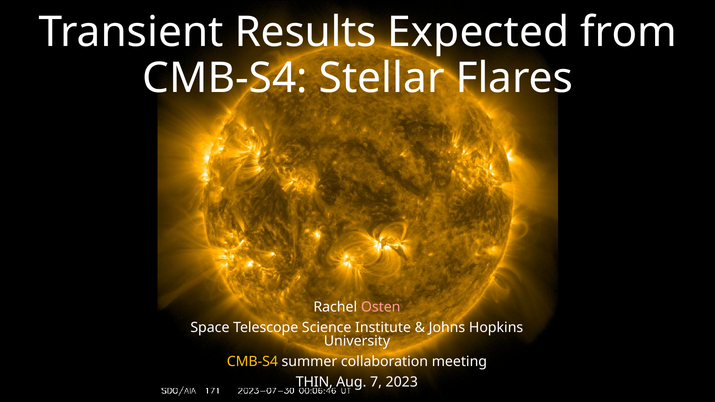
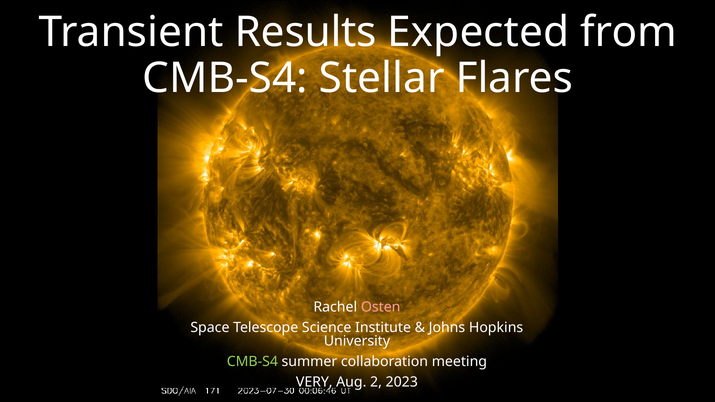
CMB-S4 colour: yellow -> light green (252, 362)
THIN: THIN -> VERY (314, 382)
7: 7 -> 2 (376, 382)
